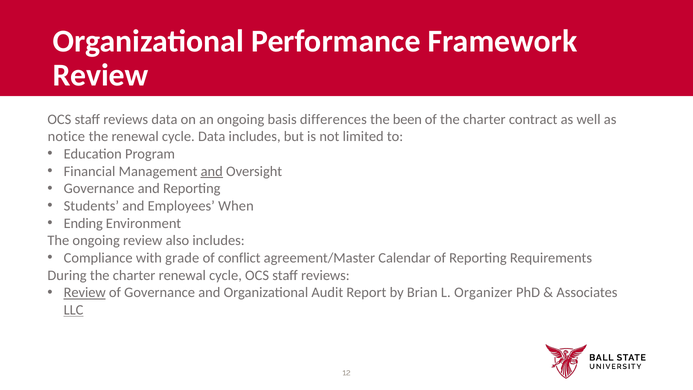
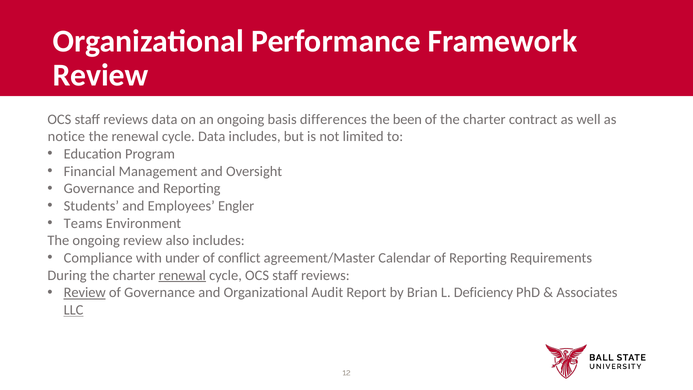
and underline: present -> none (212, 171)
When: When -> Engler (236, 206)
Ending: Ending -> Teams (83, 223)
grade: grade -> under (182, 258)
renewal underline: none -> present (182, 275)
Organizer: Organizer -> Deficiency (483, 293)
